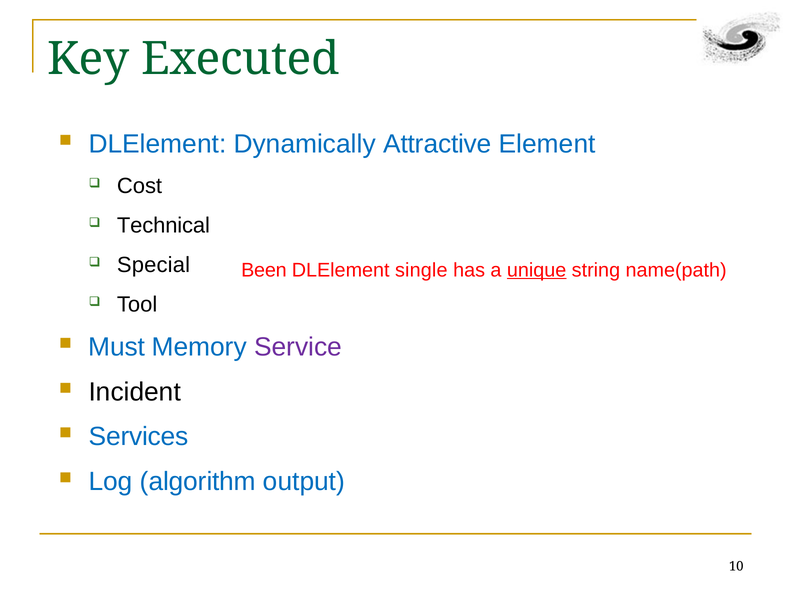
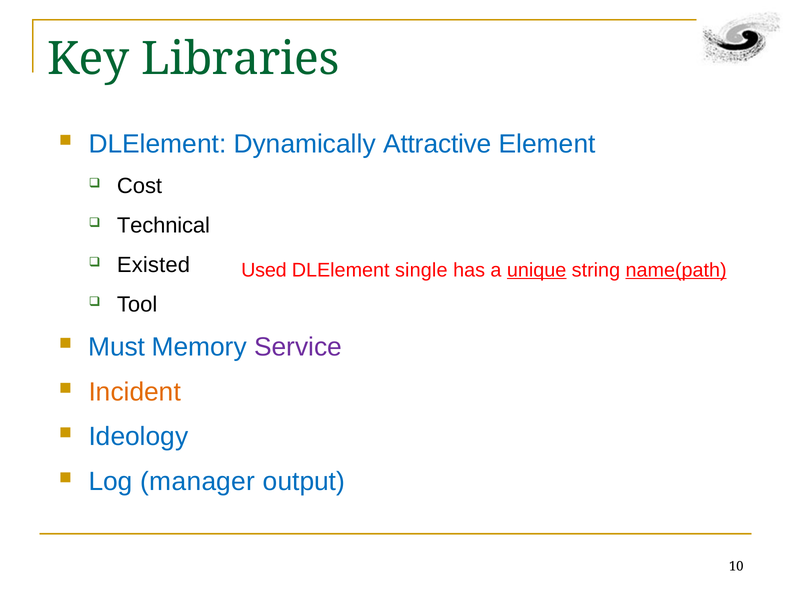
Executed: Executed -> Libraries (240, 59)
Special: Special -> Existed (154, 265)
Been: Been -> Used (264, 270)
name(path underline: none -> present (676, 270)
Incident colour: black -> orange (135, 392)
Services: Services -> Ideology (138, 437)
algorithm: algorithm -> manager (198, 482)
